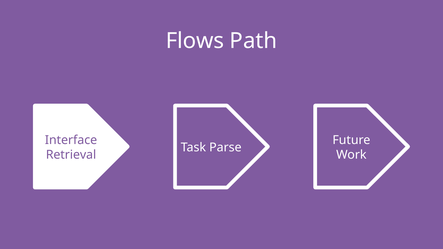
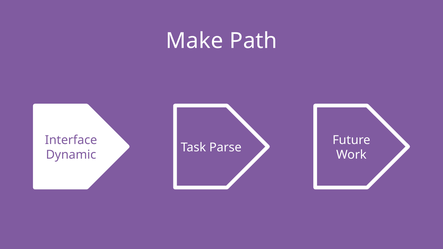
Flows: Flows -> Make (195, 41)
Retrieval: Retrieval -> Dynamic (71, 155)
